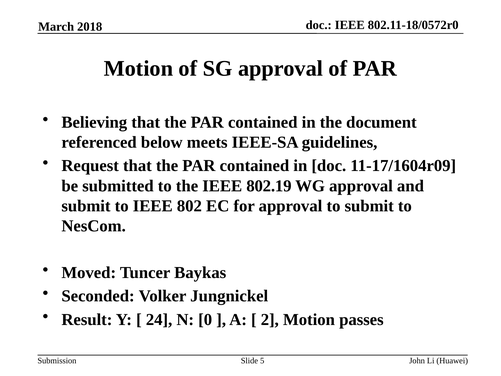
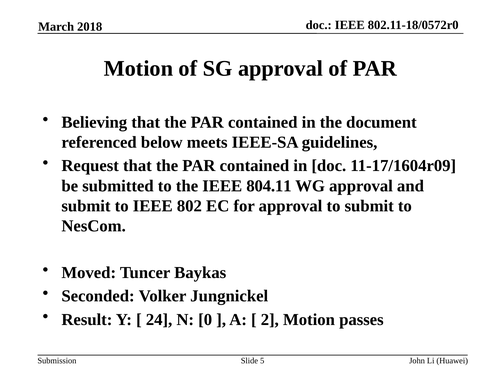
802.19: 802.19 -> 804.11 (269, 186)
